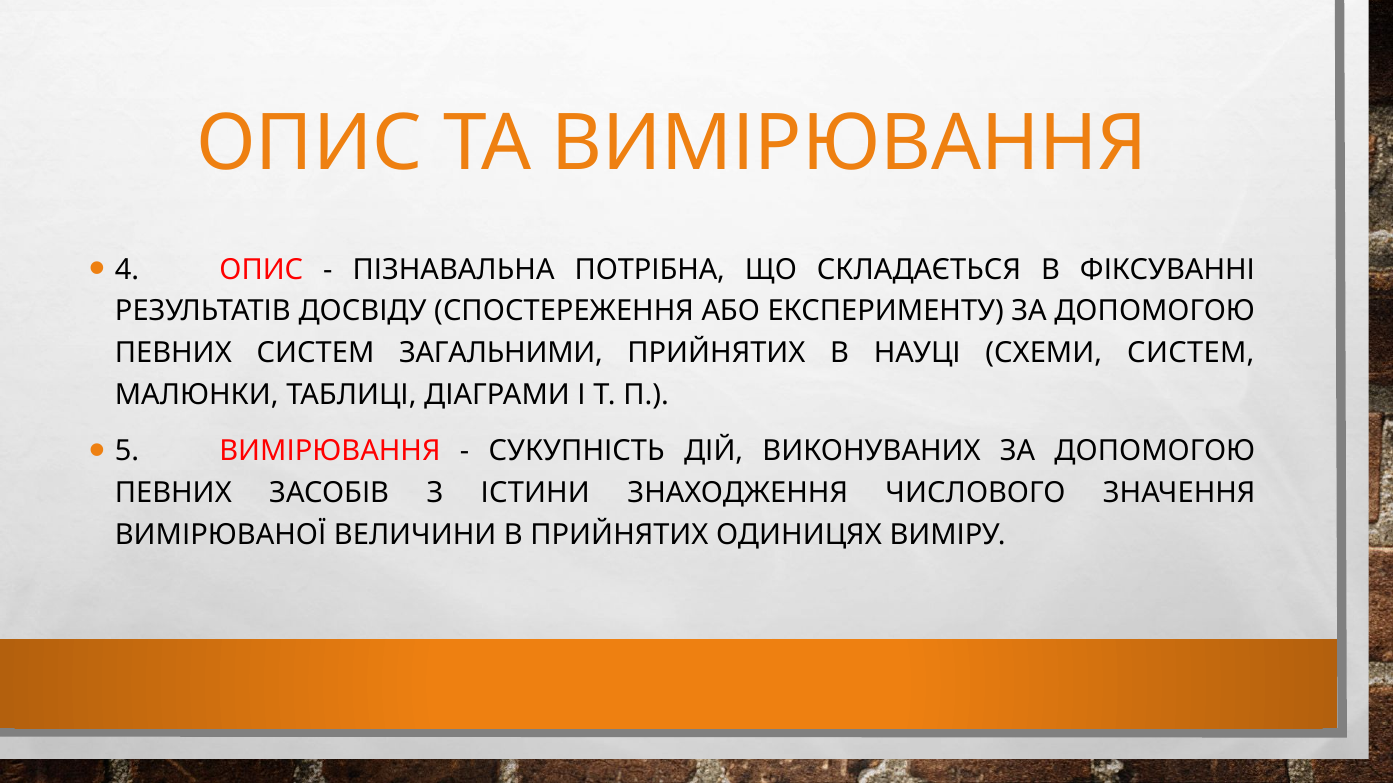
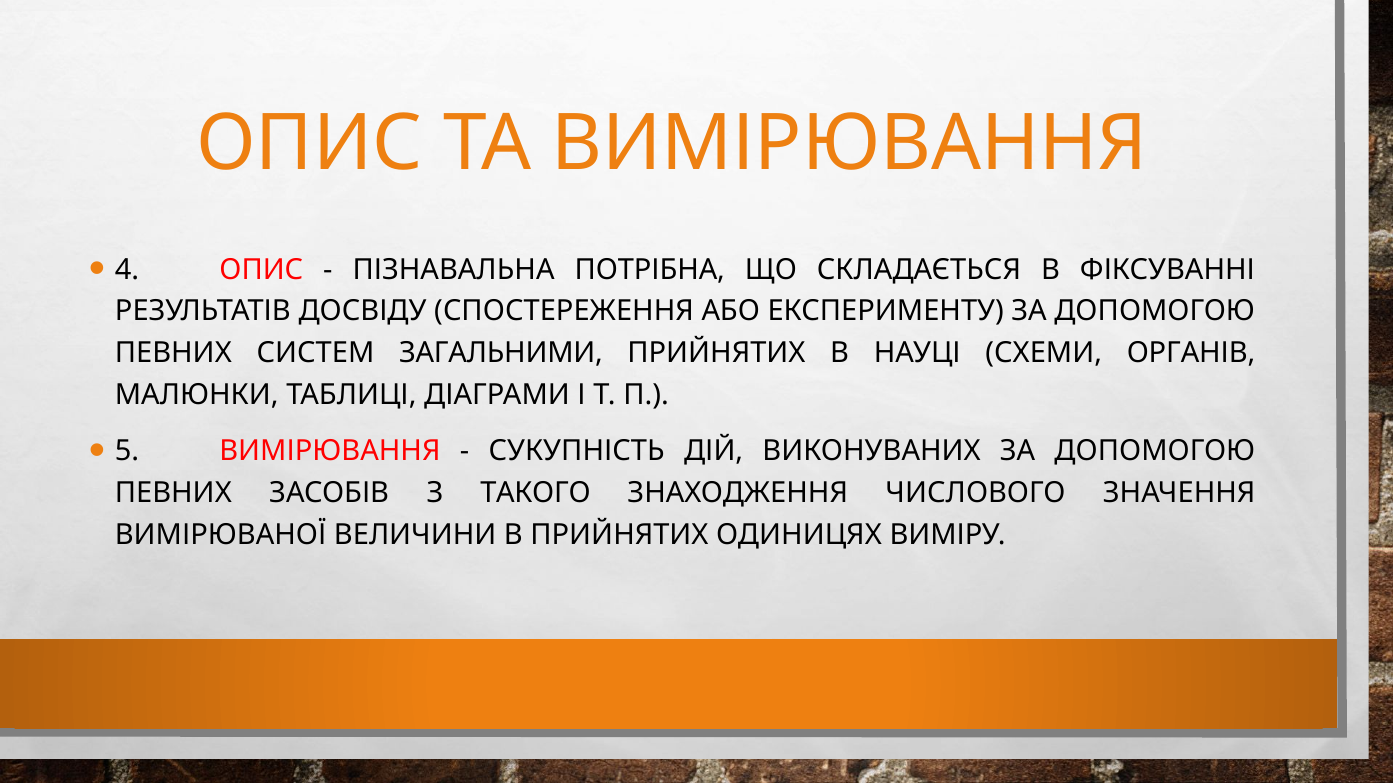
СХЕМИ СИСТЕМ: СИСТЕМ -> ОРГАНІВ (1191, 353)
ІСТИНИ: ІСТИНИ -> ТАКОГО (535, 493)
